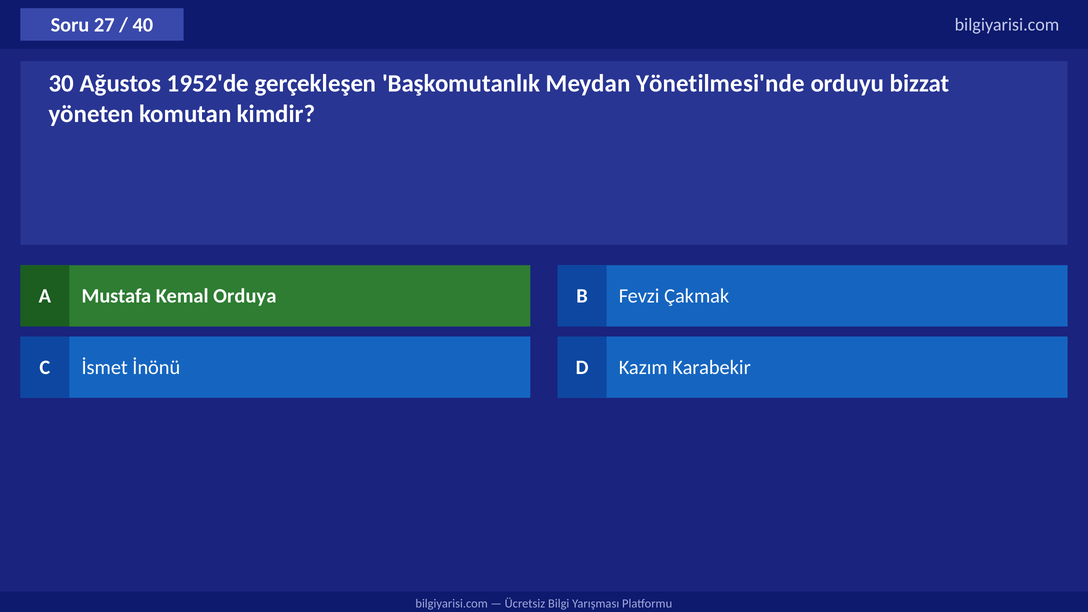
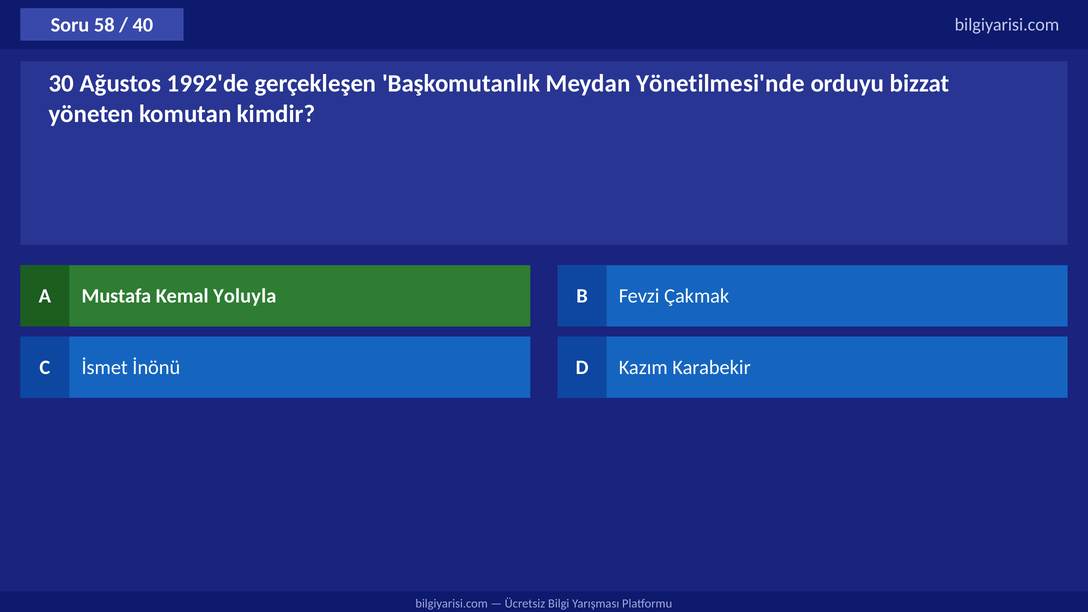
27: 27 -> 58 (104, 25)
1952'de: 1952'de -> 1992'de (208, 84)
Orduya: Orduya -> Yoluyla (245, 296)
